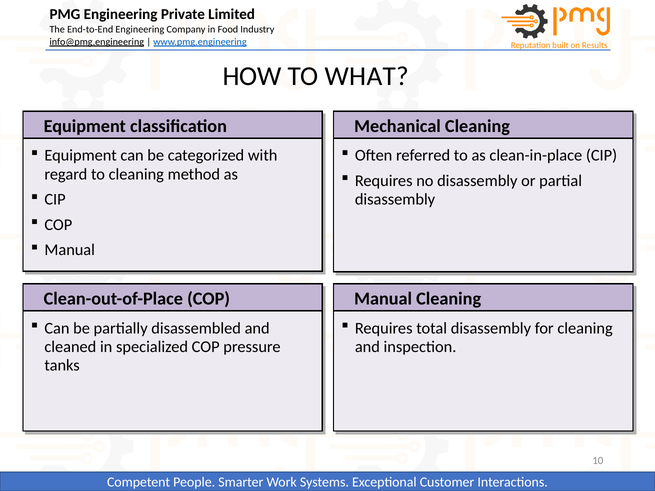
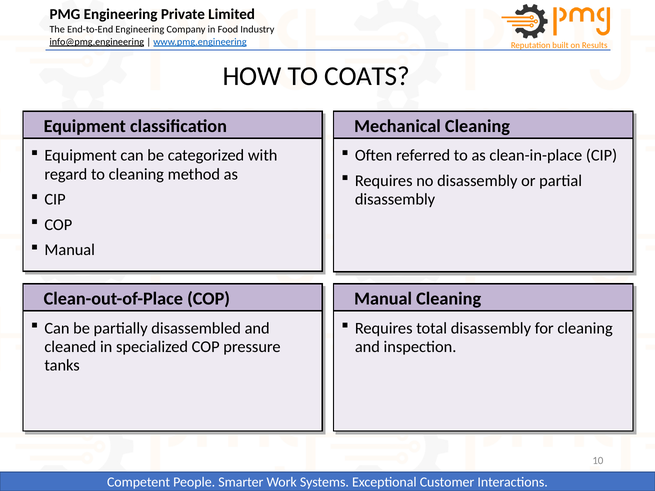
WHAT: WHAT -> COATS (367, 76)
